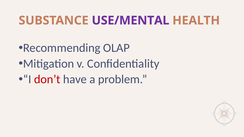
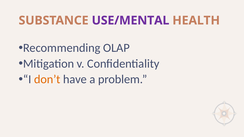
don’t colour: red -> orange (47, 79)
